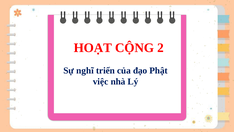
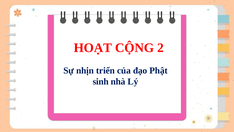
nghĩ: nghĩ -> nhịn (85, 70)
việc: việc -> sinh (101, 81)
